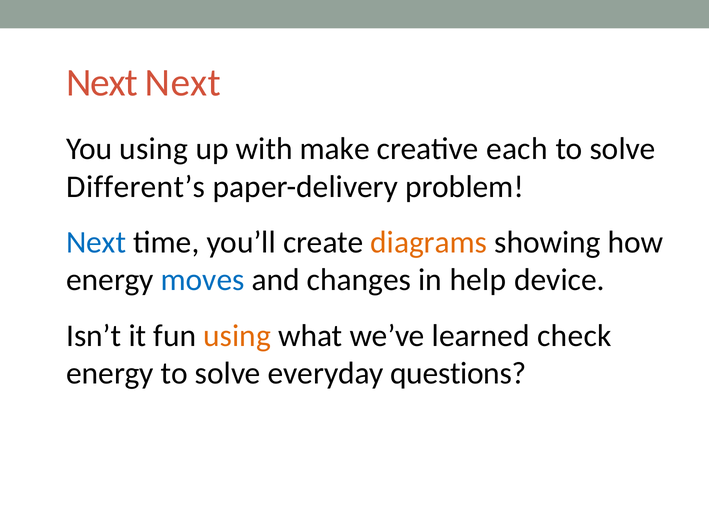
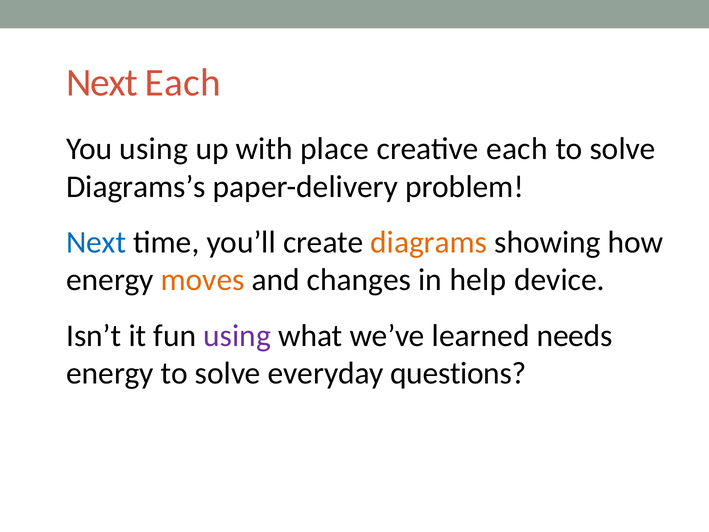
Next Next: Next -> Each (183, 83)
make: make -> place (335, 149)
Different’s: Different’s -> Diagrams’s (136, 187)
moves colour: blue -> orange (203, 280)
using colour: orange -> purple (237, 335)
check: check -> needs (575, 335)
